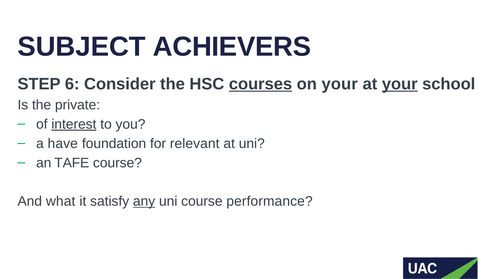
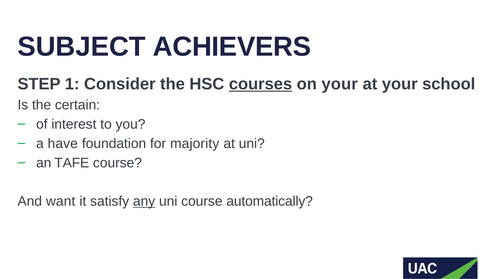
6: 6 -> 1 (72, 84)
your underline: present -> none (400, 84)
private: private -> certain (78, 105)
interest underline: present -> none (74, 124)
relevant: relevant -> majority (195, 143)
what: what -> want (61, 201)
performance: performance -> automatically (270, 201)
